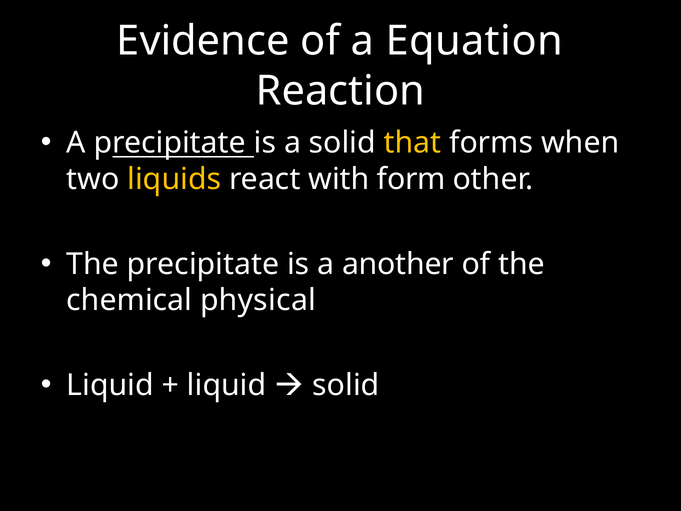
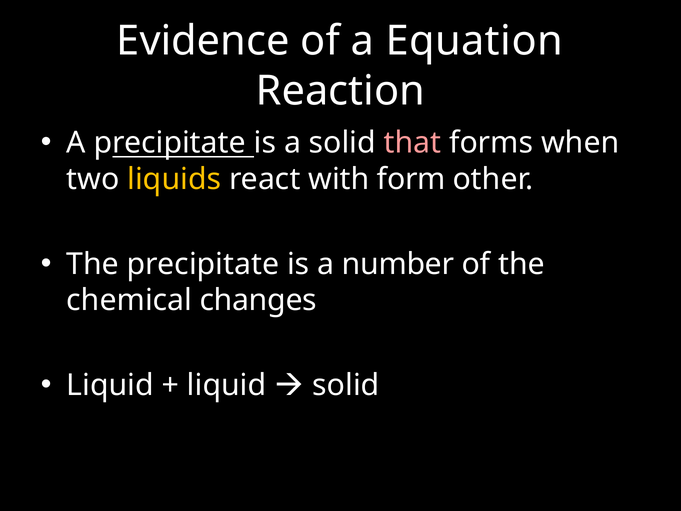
that colour: yellow -> pink (413, 143)
another: another -> number (398, 264)
physical: physical -> changes (258, 300)
